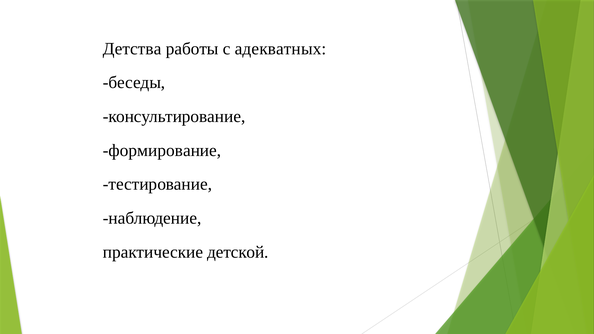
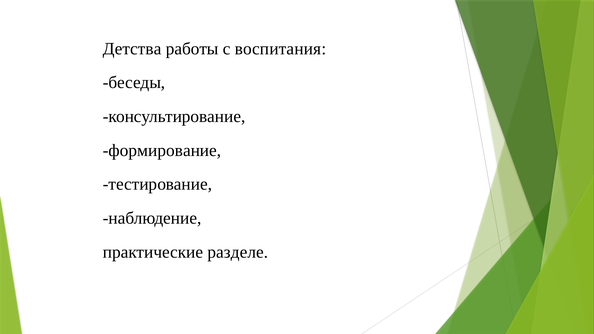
адекватных: адекватных -> воспитания (281, 49)
детской: детской -> разделе (238, 252)
